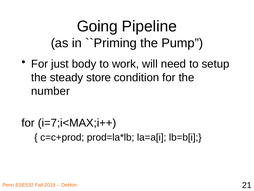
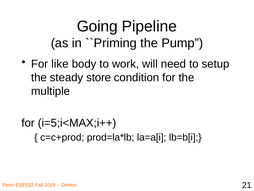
just: just -> like (60, 64)
number: number -> multiple (51, 91)
i=7;i<MAX;i++: i=7;i<MAX;i++ -> i=5;i<MAX;i++ (77, 123)
